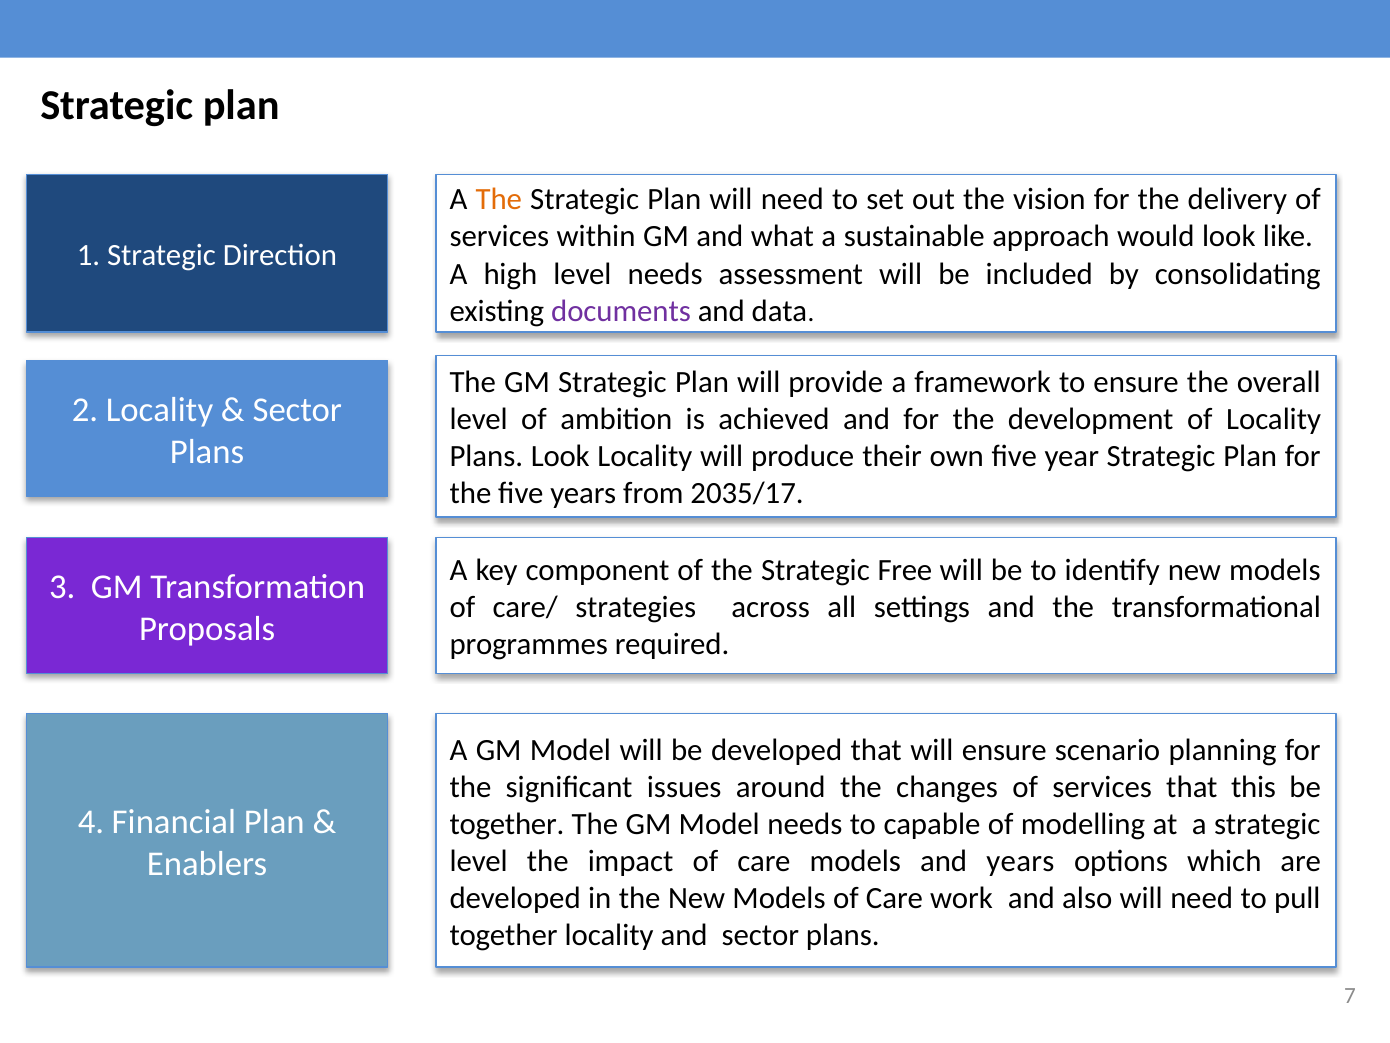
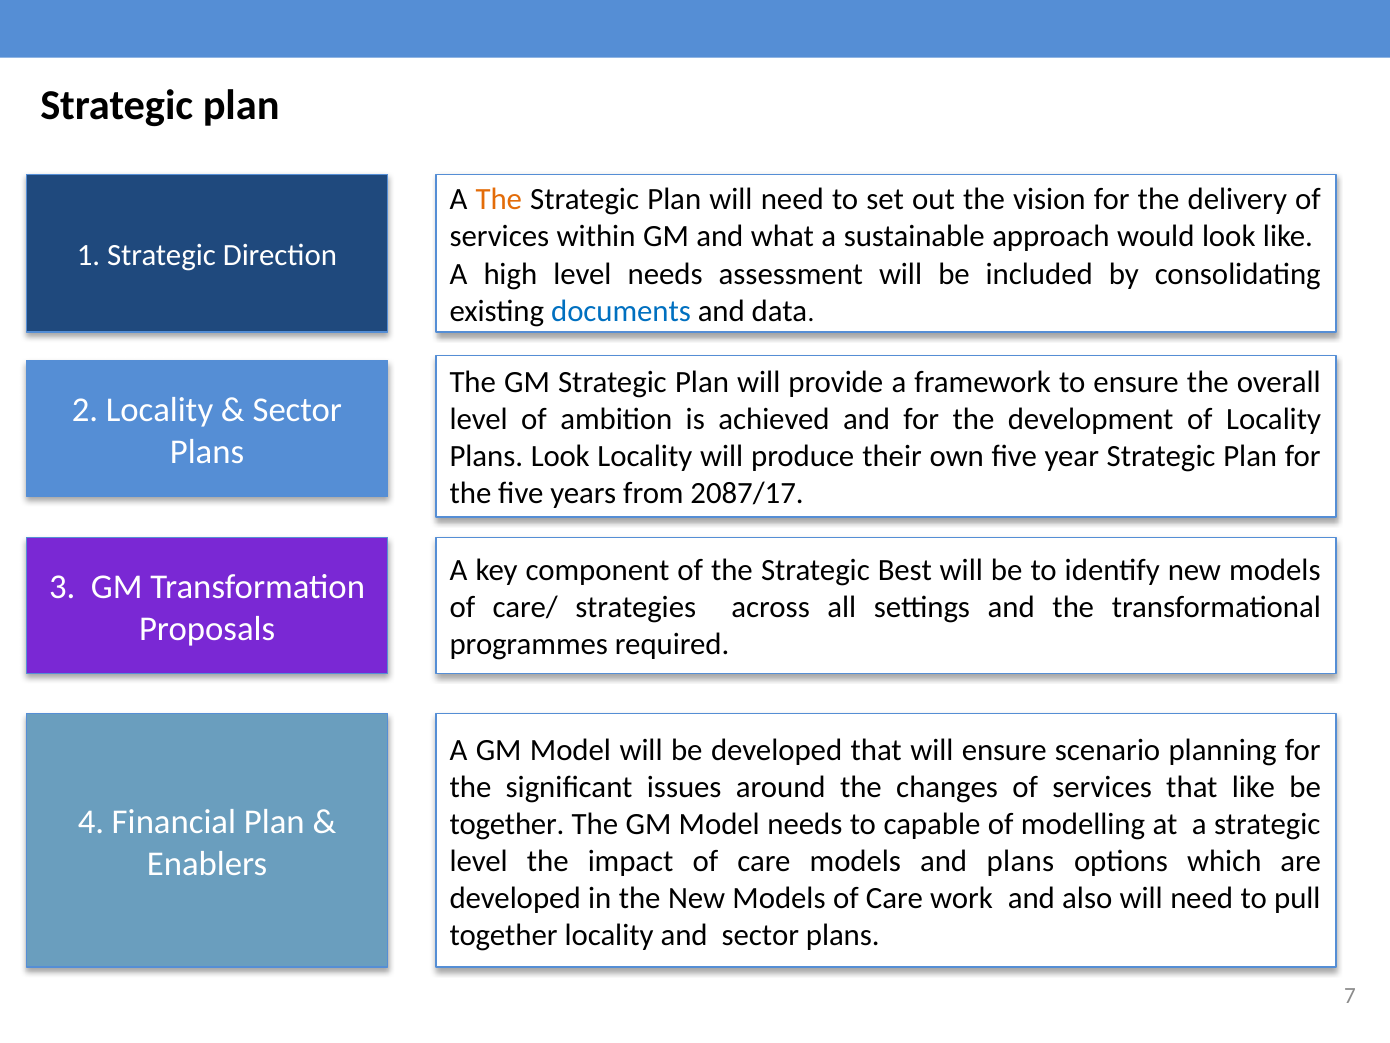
documents colour: purple -> blue (621, 311)
2035/17: 2035/17 -> 2087/17 (747, 494)
Free: Free -> Best (905, 570)
that this: this -> like (1253, 787)
and years: years -> plans (1020, 861)
